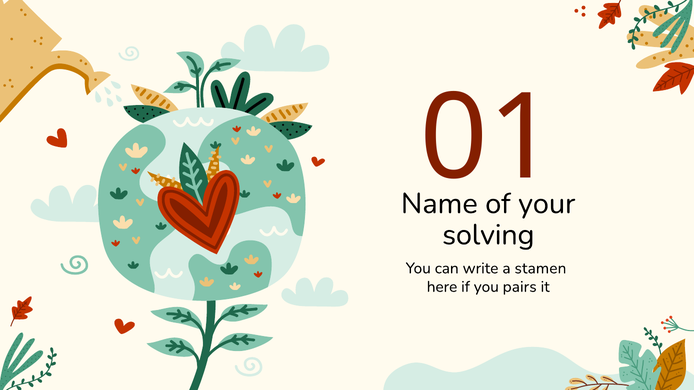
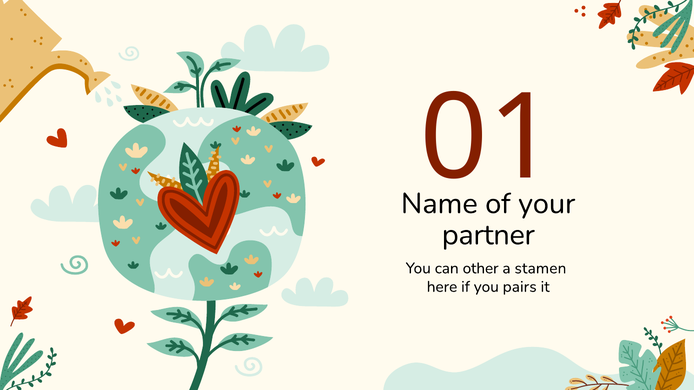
solving: solving -> partner (488, 235)
write: write -> other (481, 269)
